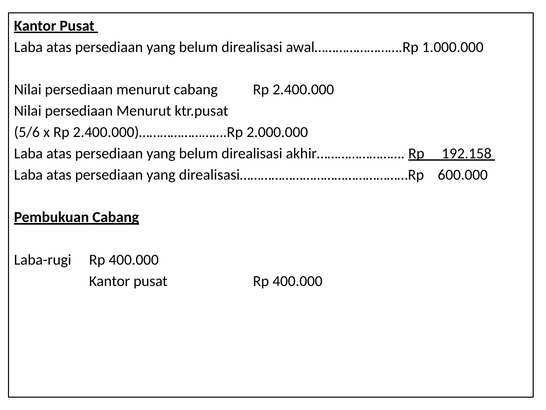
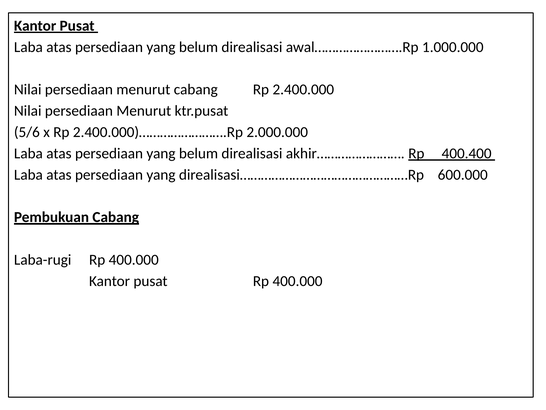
192.158: 192.158 -> 400.400 (467, 153)
